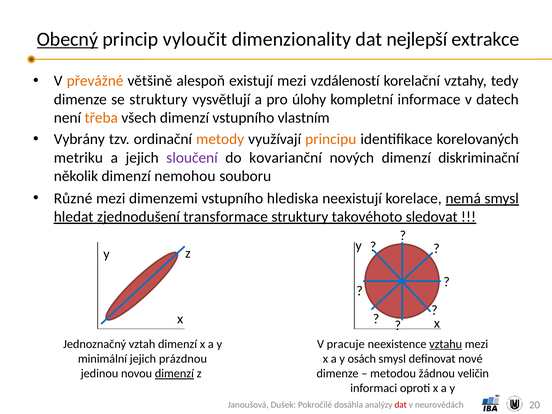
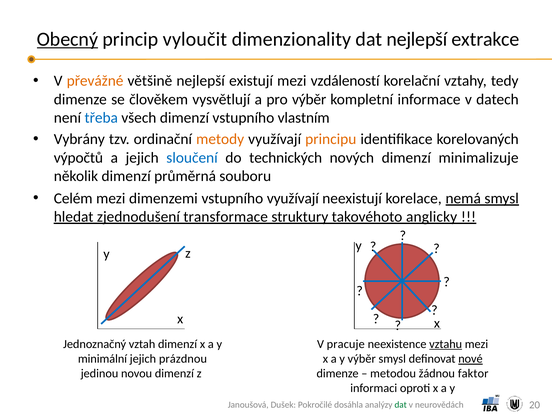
většině alespoň: alespoň -> nejlepší (201, 81)
se struktury: struktury -> člověkem (159, 99)
pro úlohy: úlohy -> výběr (309, 99)
třeba colour: orange -> blue (101, 118)
metriku: metriku -> výpočtů (78, 158)
sloučení colour: purple -> blue (192, 158)
kovarianční: kovarianční -> technických (286, 158)
diskriminační: diskriminační -> minimalizuje (479, 158)
nemohou: nemohou -> průměrná (185, 176)
Různé: Různé -> Celém (73, 198)
vstupního hlediska: hlediska -> využívají (293, 198)
sledovat: sledovat -> anglicky (432, 217)
y osách: osách -> výběr (362, 359)
nové underline: none -> present (470, 359)
veličin: veličin -> faktor (473, 374)
dimenzí underline: present -> none (174, 374)
dat colour: red -> green (401, 405)
